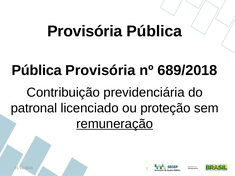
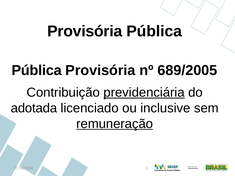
689/2018: 689/2018 -> 689/2005 (187, 70)
previdenciária underline: none -> present (144, 93)
patronal: patronal -> adotada (34, 108)
proteção: proteção -> inclusive (165, 108)
